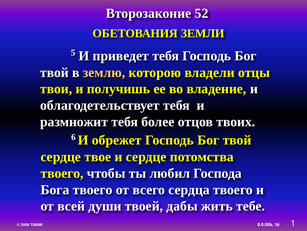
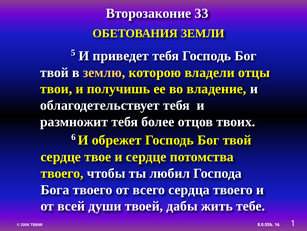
52: 52 -> 33 (202, 13)
